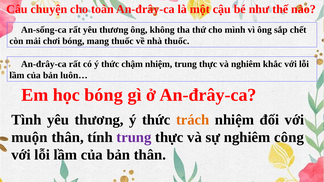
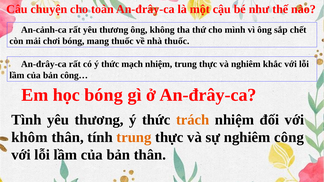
An-sống-ca: An-sống-ca -> An-cảnh-ca (44, 30)
chậm: chậm -> mạch (132, 64)
luôn…: luôn… -> công… (74, 75)
muộn: muộn -> khôm (29, 137)
trung colour: purple -> orange (134, 137)
